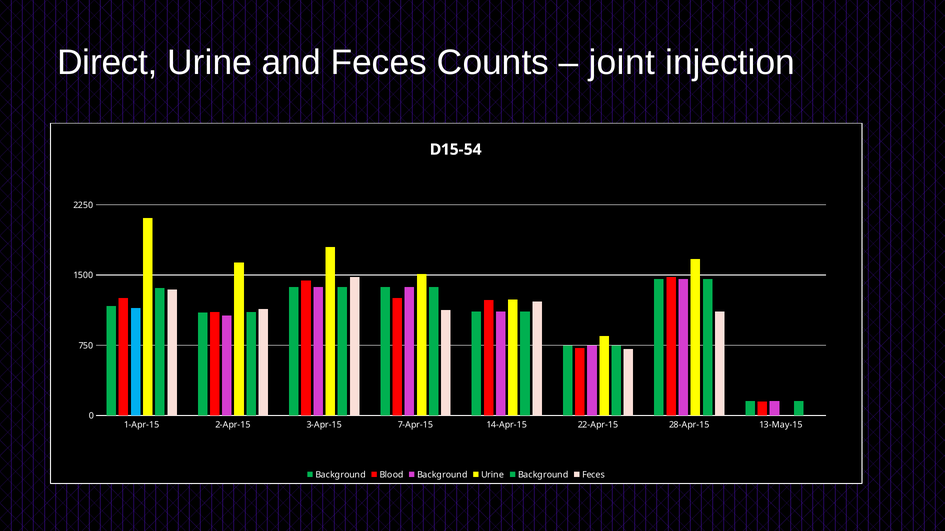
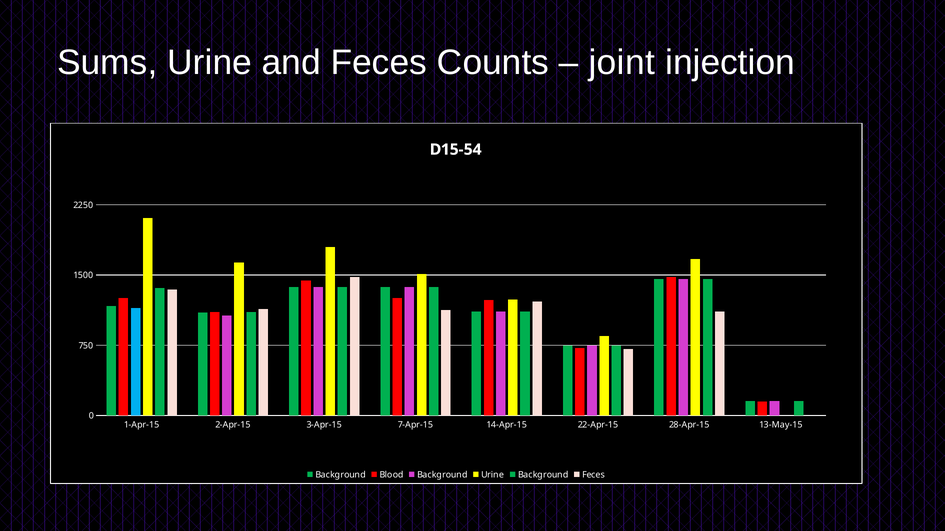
Direct: Direct -> Sums (107, 62)
